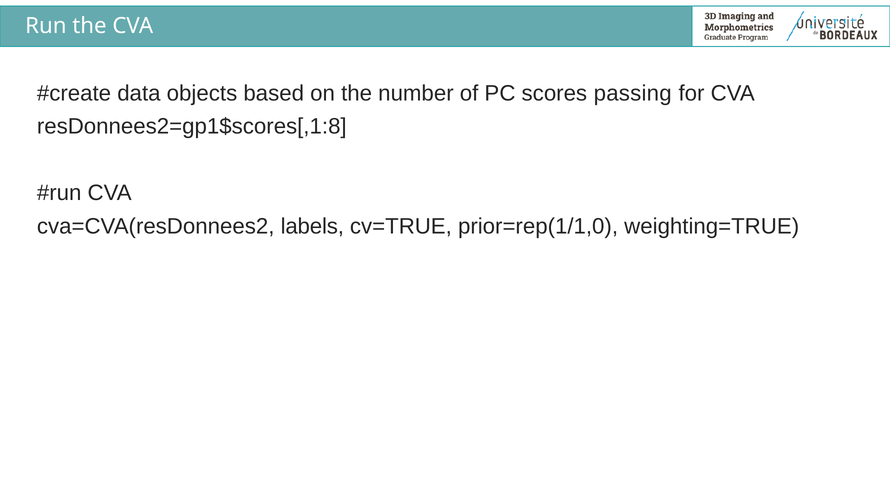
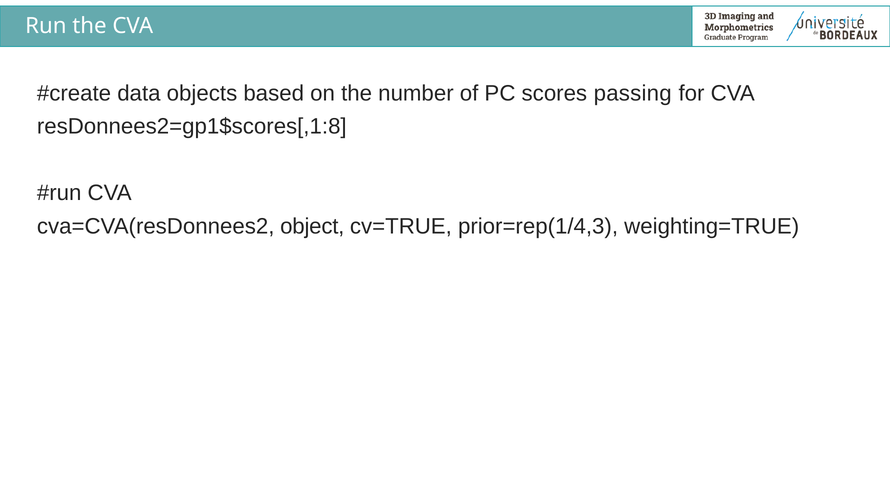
labels: labels -> object (312, 226)
prior=rep(1/1,0: prior=rep(1/1,0 -> prior=rep(1/4,3 (538, 226)
